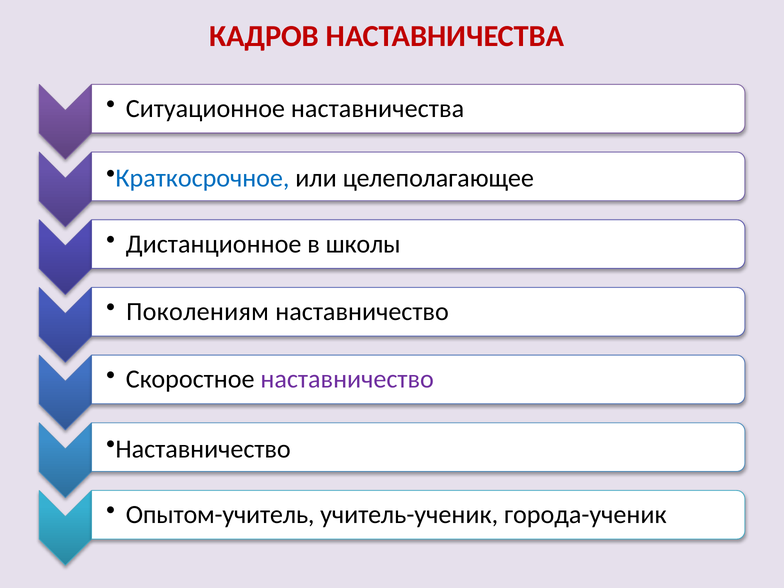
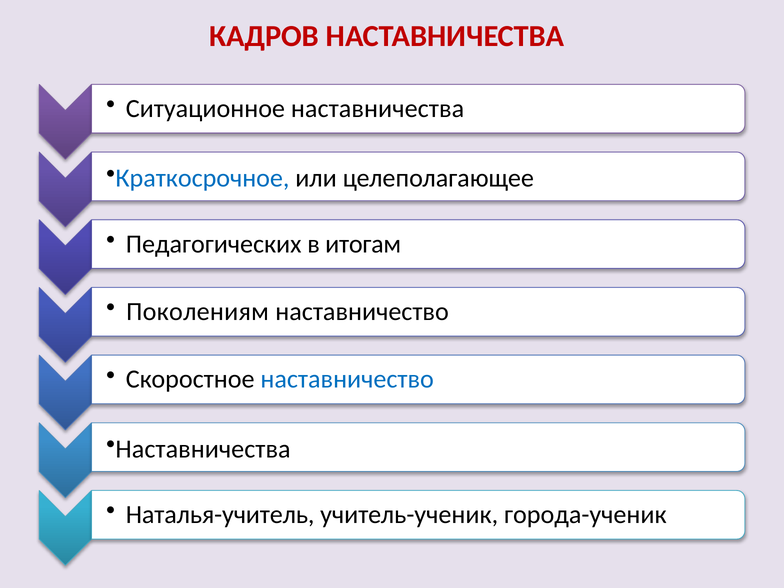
Дистанционное: Дистанционное -> Педагогических (214, 244)
школы: школы -> итогам (363, 244)
наставничество colour: purple -> blue (347, 379)
Наставничество: Наставничество -> Наставничества (203, 449)
Опытом-учитель: Опытом-учитель -> Наталья-учитель (220, 515)
